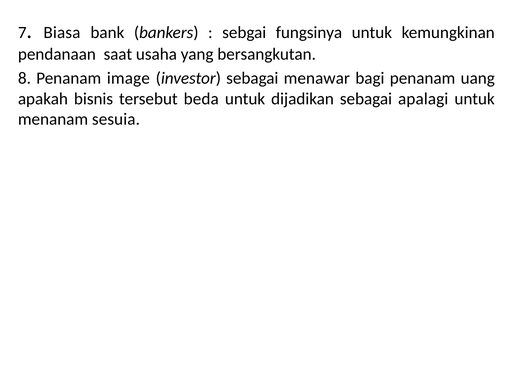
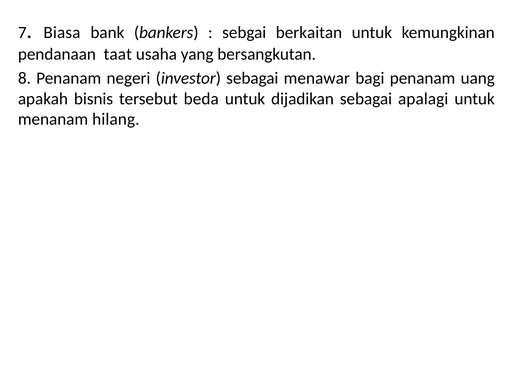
fungsinya: fungsinya -> berkaitan (309, 33)
saat: saat -> taat (118, 54)
image: image -> negeri (128, 78)
sesuia: sesuia -> hilang (116, 119)
